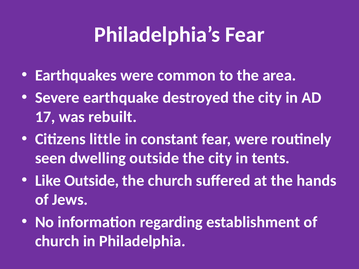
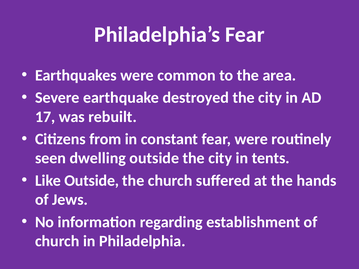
little: little -> from (105, 139)
